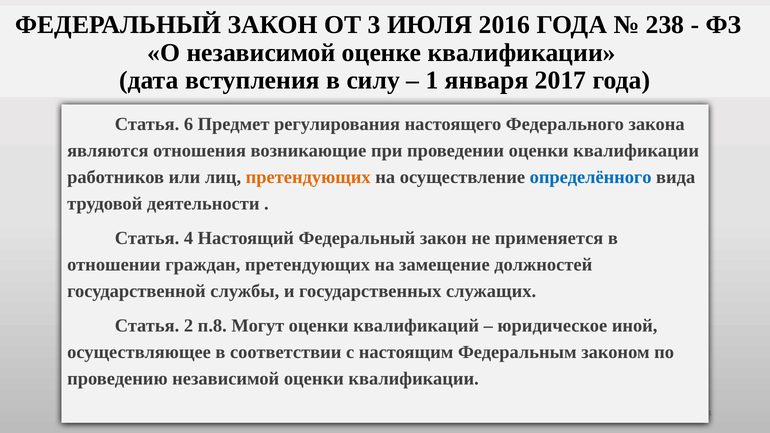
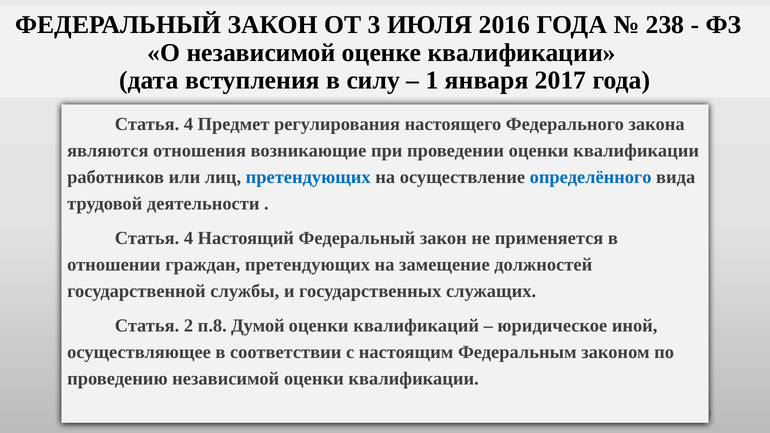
6: 6 -> 4 (188, 124)
претендующих colour: orange -> blue (308, 177)
Могут: Могут -> Думой (258, 326)
